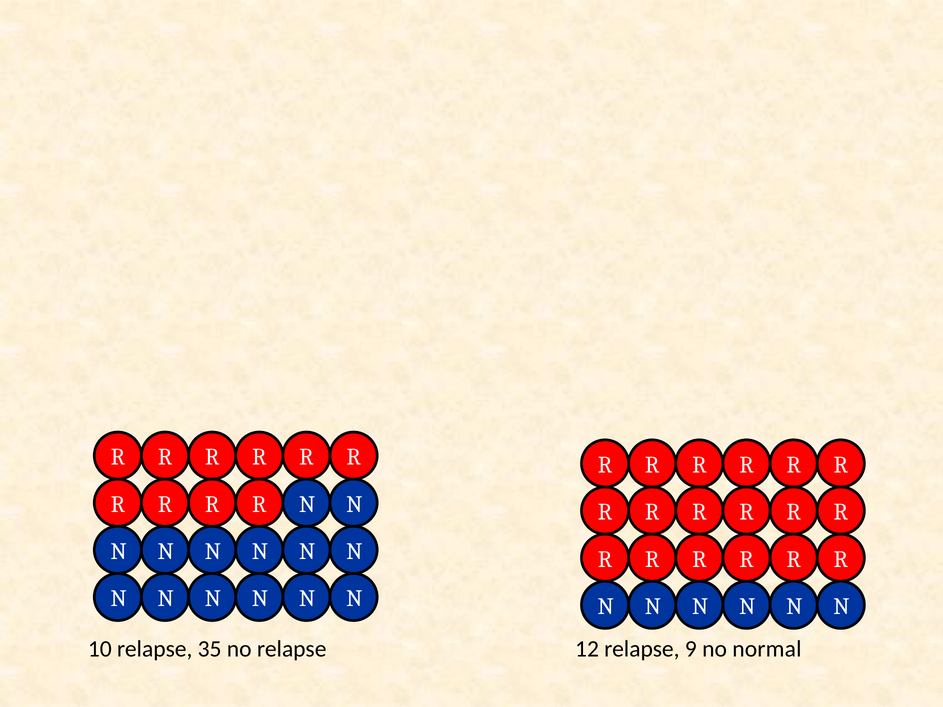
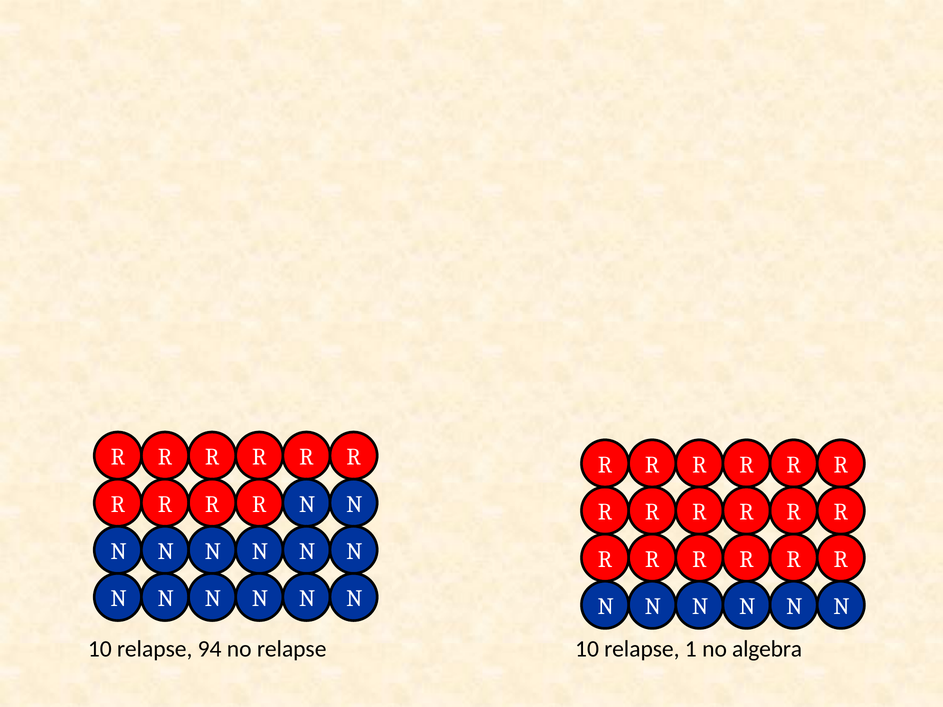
35: 35 -> 94 (210, 649)
relapse 12: 12 -> 10 (587, 649)
9: 9 -> 1 (691, 649)
normal: normal -> algebra (767, 649)
